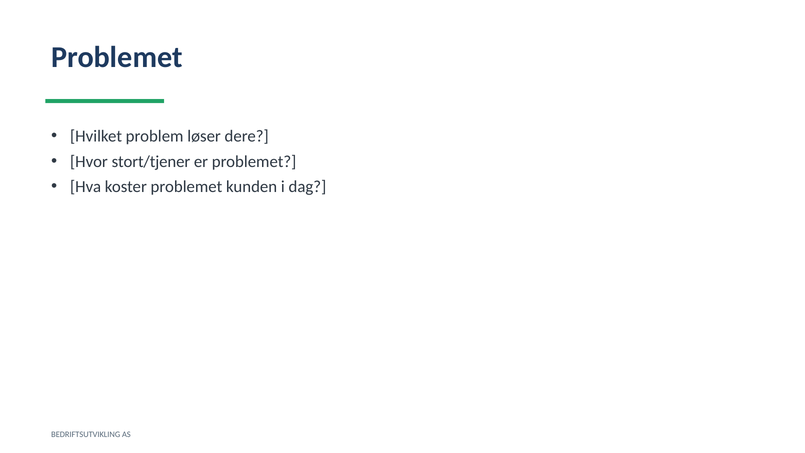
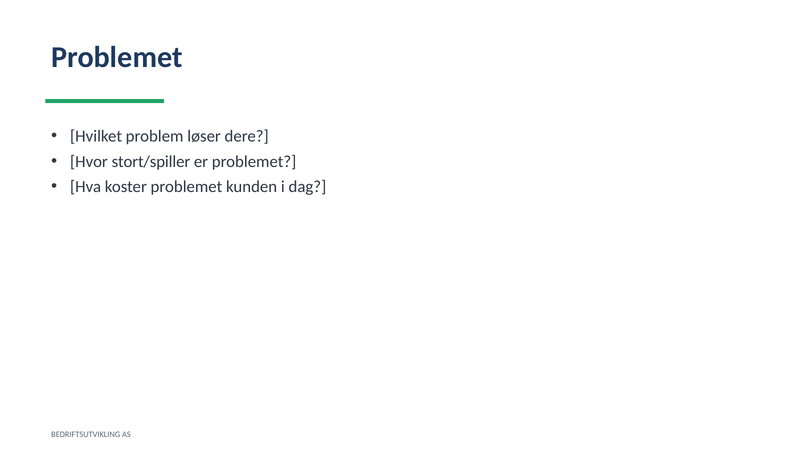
stort/tjener: stort/tjener -> stort/spiller (151, 162)
